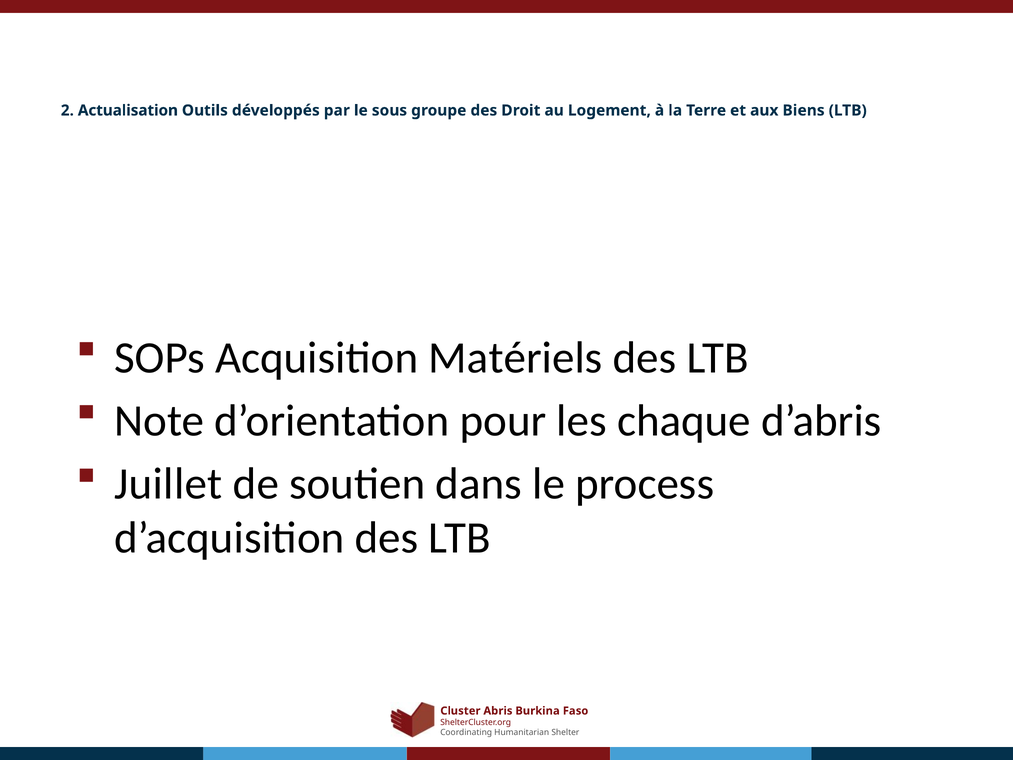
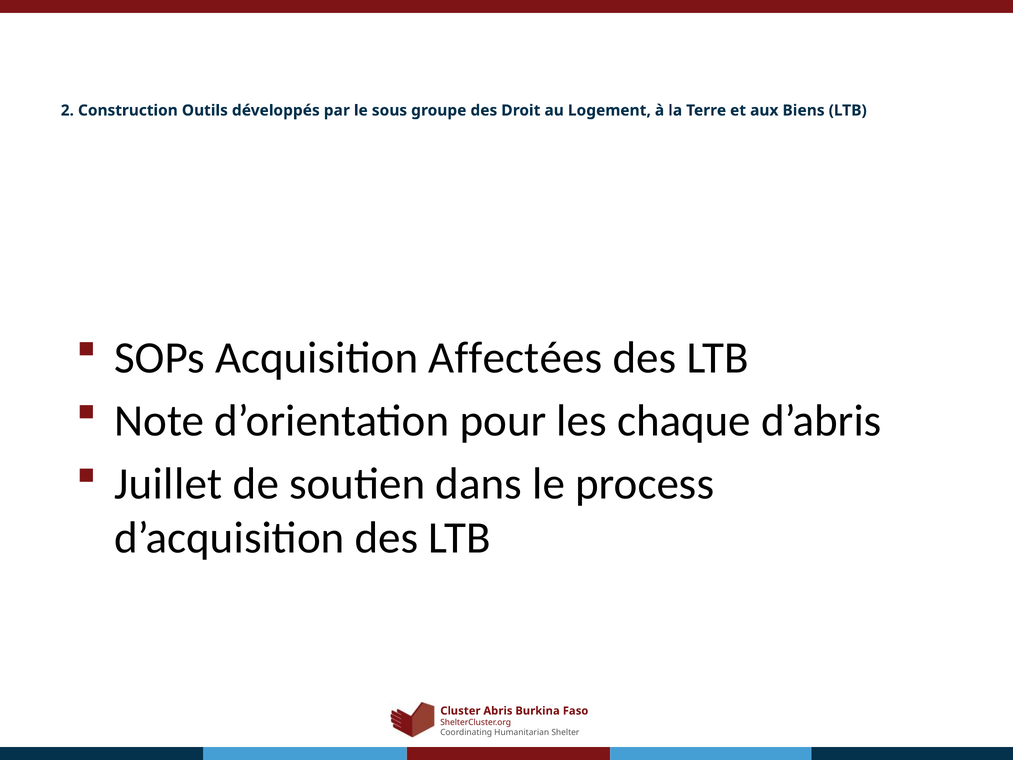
Actualisation: Actualisation -> Construction (128, 110)
Matériels: Matériels -> Affectées (515, 358)
